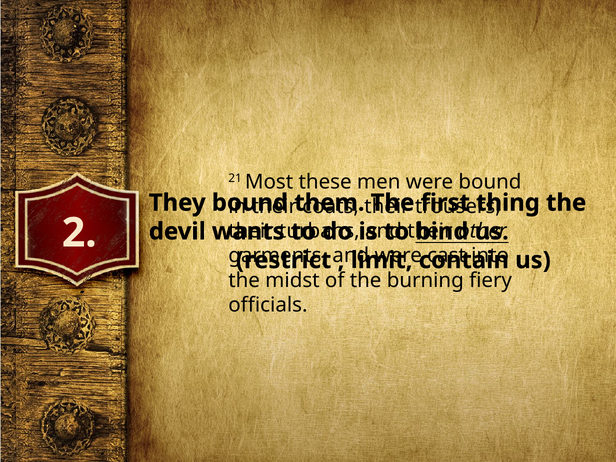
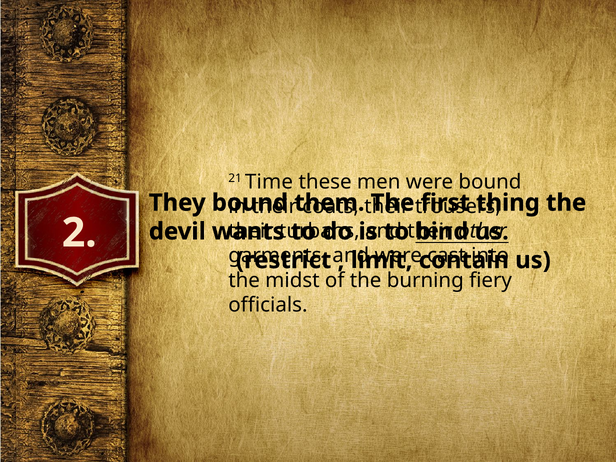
Most: Most -> Time (269, 182)
